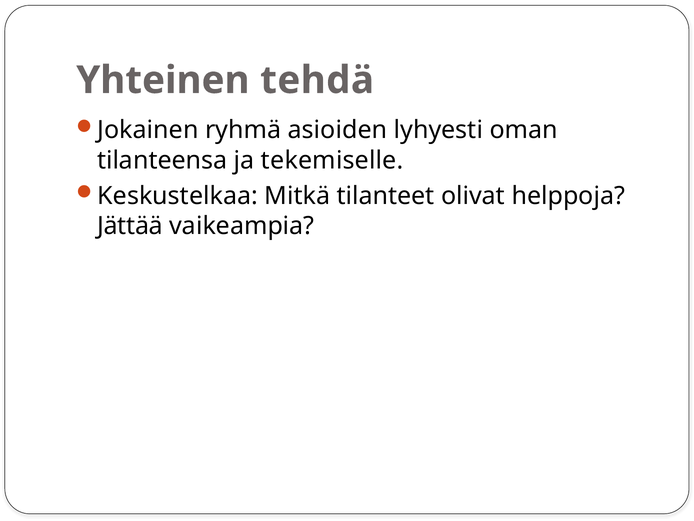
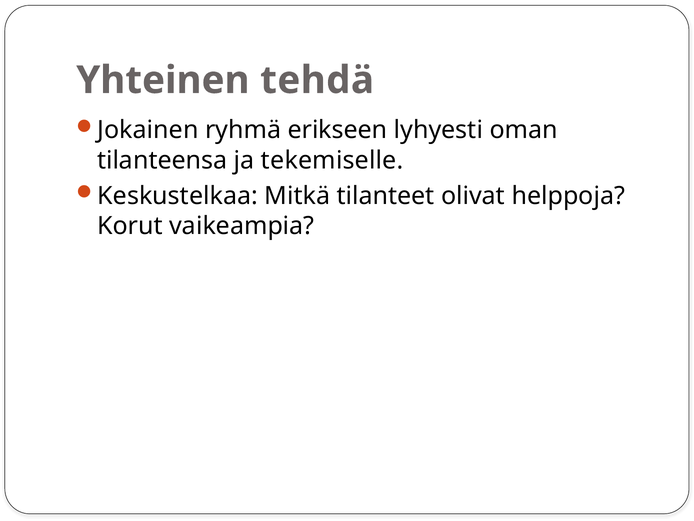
asioiden: asioiden -> erikseen (338, 130)
Jättää: Jättää -> Korut (130, 226)
